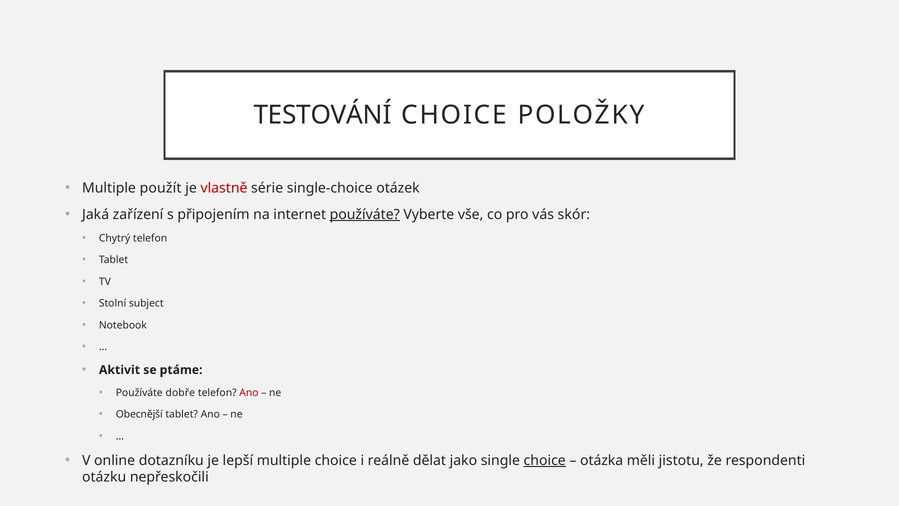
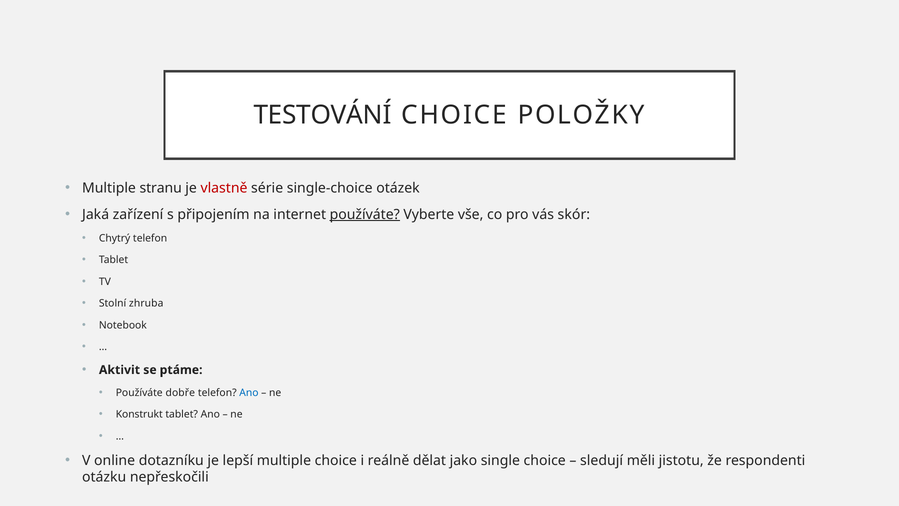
použít: použít -> stranu (161, 188)
subject: subject -> zhruba (146, 303)
Ano colour: red -> blue (249, 392)
Obecnější: Obecnější -> Konstrukt (139, 414)
choice underline: present -> none (545, 460)
otázka: otázka -> sledují (602, 460)
